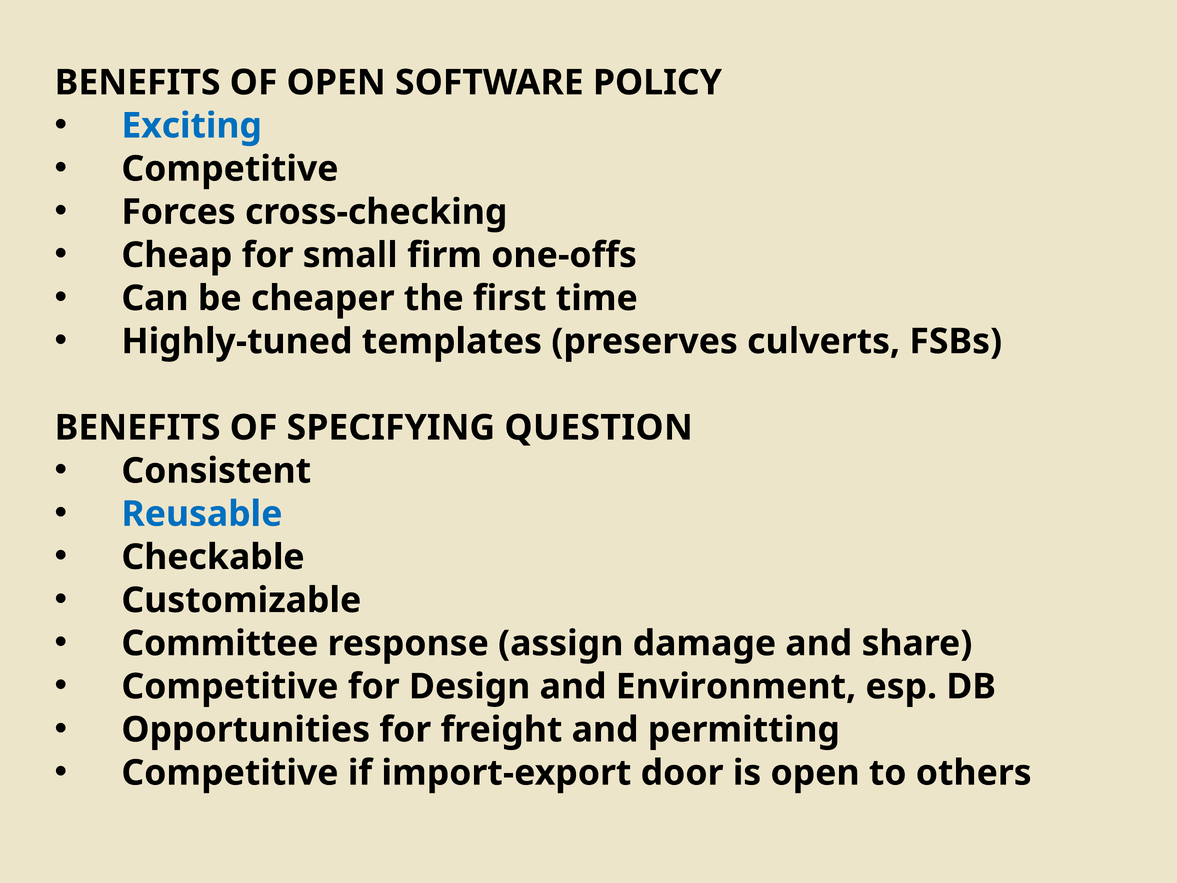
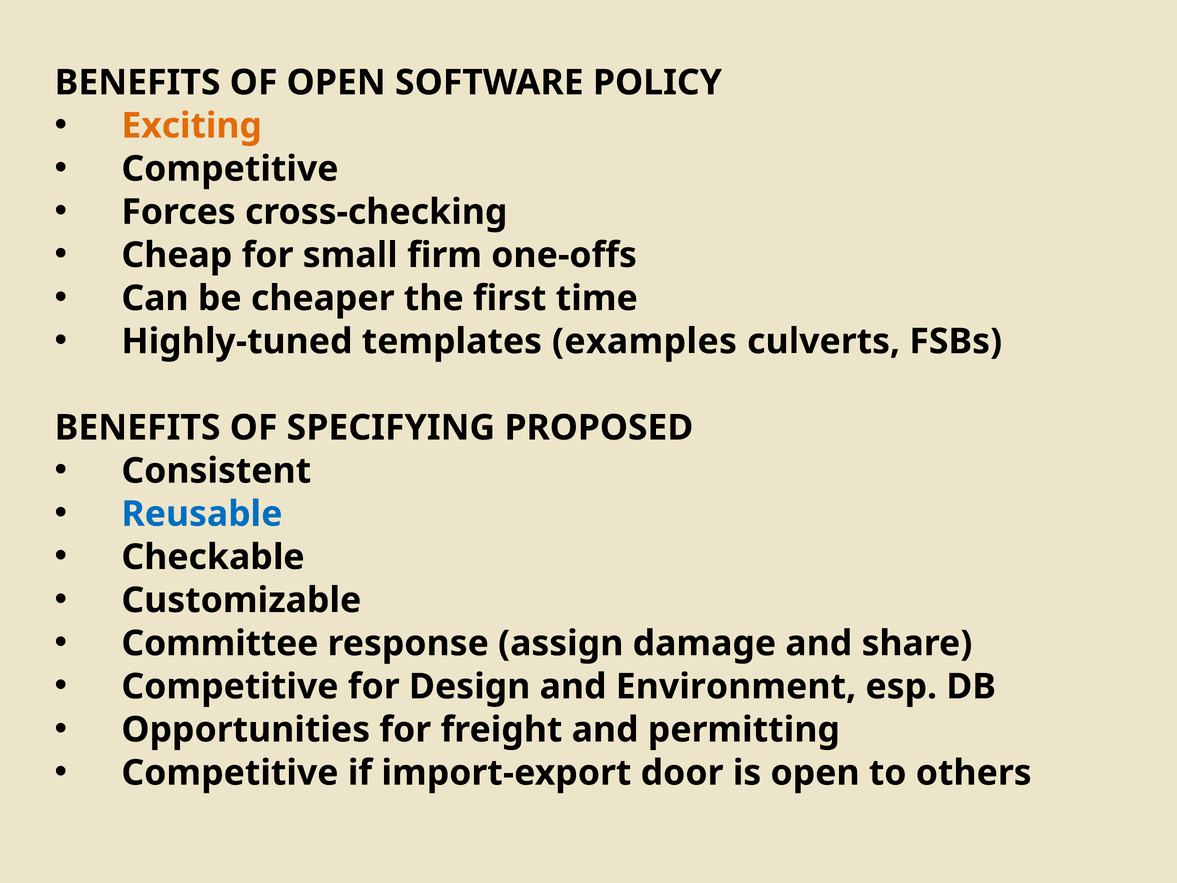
Exciting colour: blue -> orange (192, 126)
preserves: preserves -> examples (644, 341)
QUESTION: QUESTION -> PROPOSED (599, 428)
